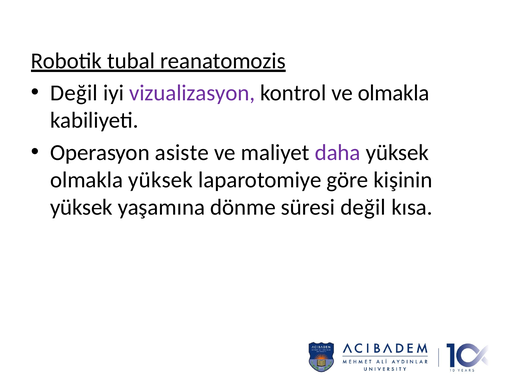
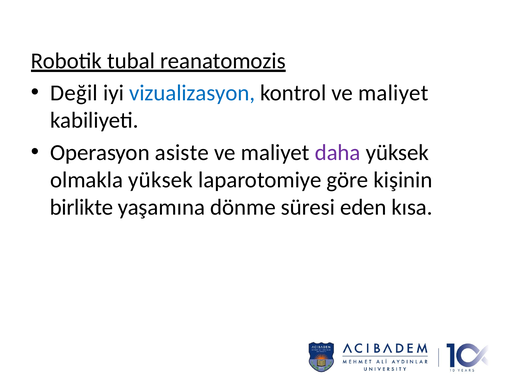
vizualizasyon colour: purple -> blue (192, 93)
kontrol ve olmakla: olmakla -> maliyet (393, 93)
yüksek: yüksek -> birlikte (81, 207)
süresi değil: değil -> eden (363, 207)
